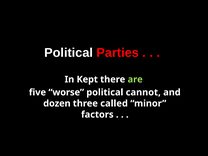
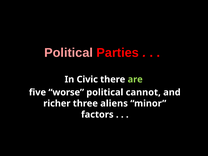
Political colour: white -> pink (69, 53)
Kept: Kept -> Civic (87, 79)
dozen: dozen -> richer (57, 103)
called: called -> aliens (114, 103)
